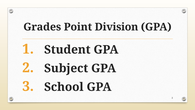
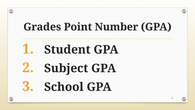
Division: Division -> Number (116, 27)
